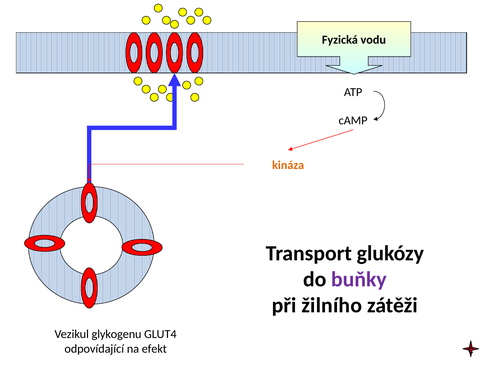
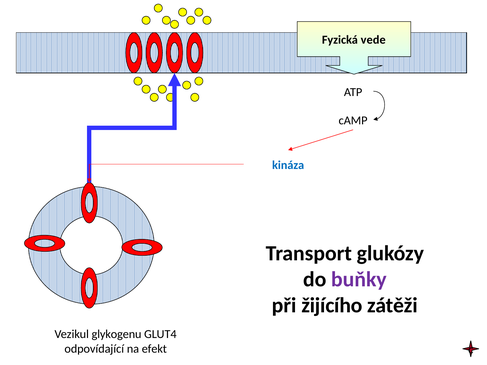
vodu: vodu -> vede (373, 40)
kináza colour: orange -> blue (288, 165)
žilního: žilního -> žijícího (332, 305)
